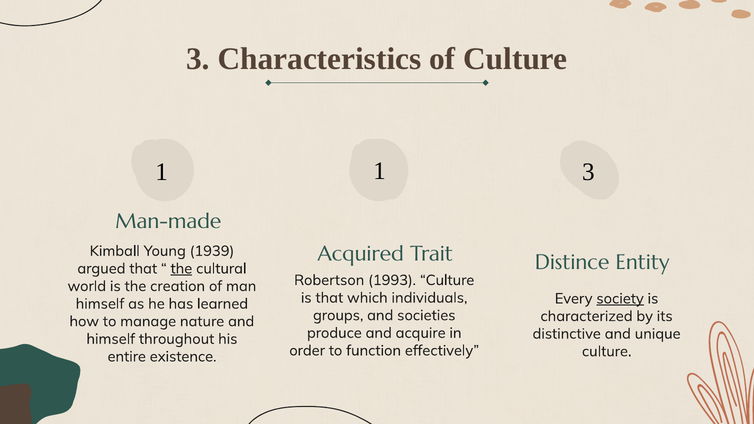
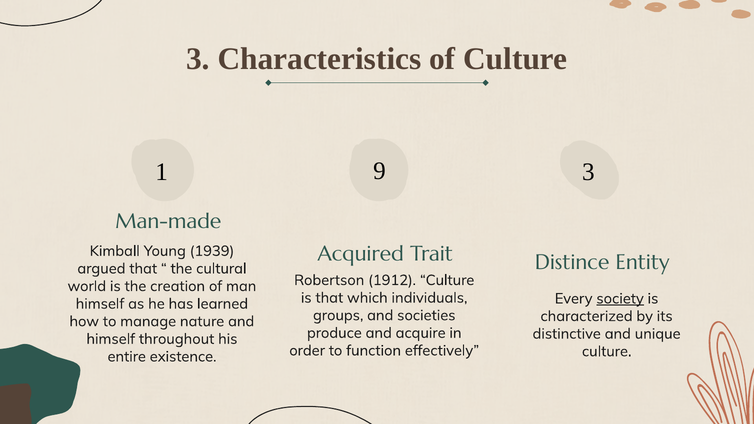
1 1: 1 -> 9 (379, 171)
the underline: present -> none (181, 269)
1993: 1993 -> 1912 (392, 280)
